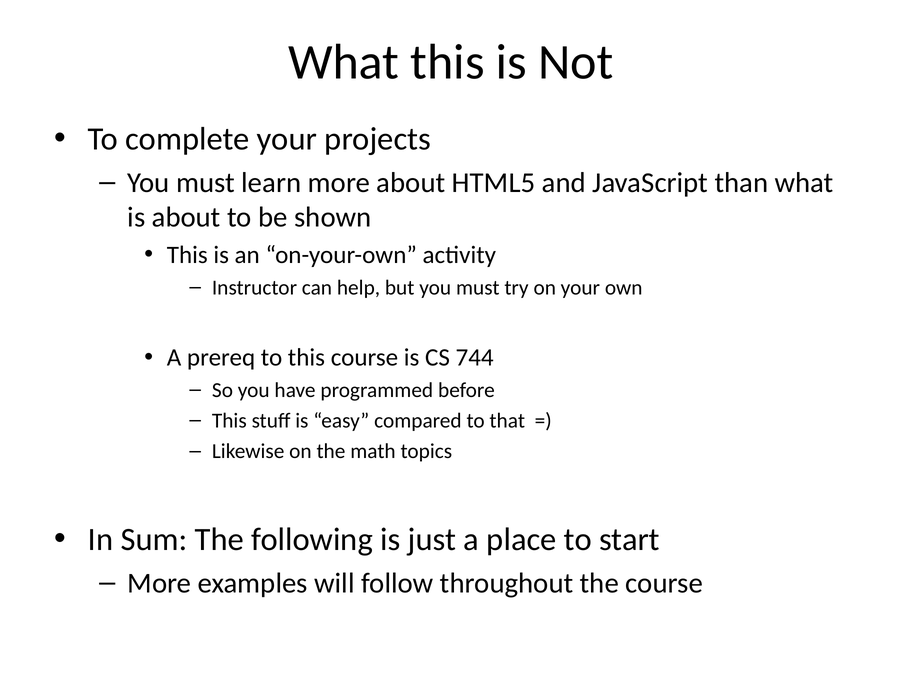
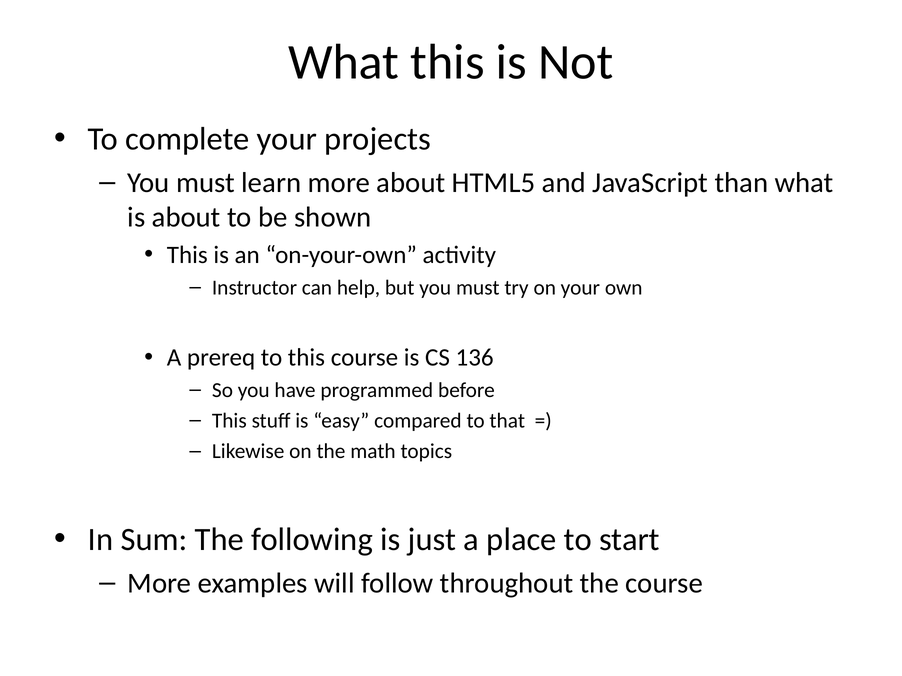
744: 744 -> 136 (475, 358)
